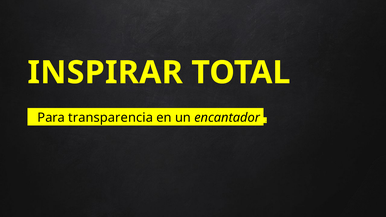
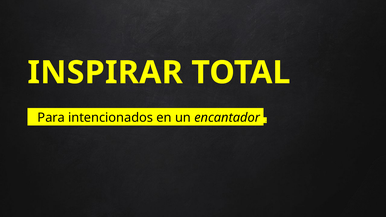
transparencia: transparencia -> intencionados (111, 118)
